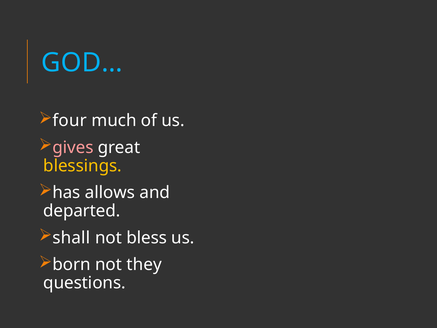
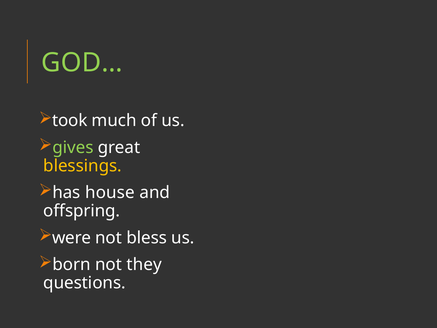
GOD… colour: light blue -> light green (82, 63)
four: four -> took (70, 120)
gives colour: pink -> light green (73, 147)
allows: allows -> house (110, 192)
departed: departed -> offspring (82, 211)
shall: shall -> were (72, 238)
